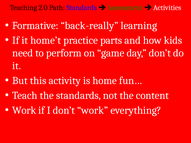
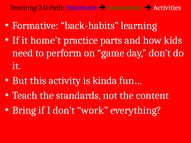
back-really: back-really -> back-habits (90, 26)
home: home -> kinda (105, 81)
Work: Work -> Bring (24, 110)
